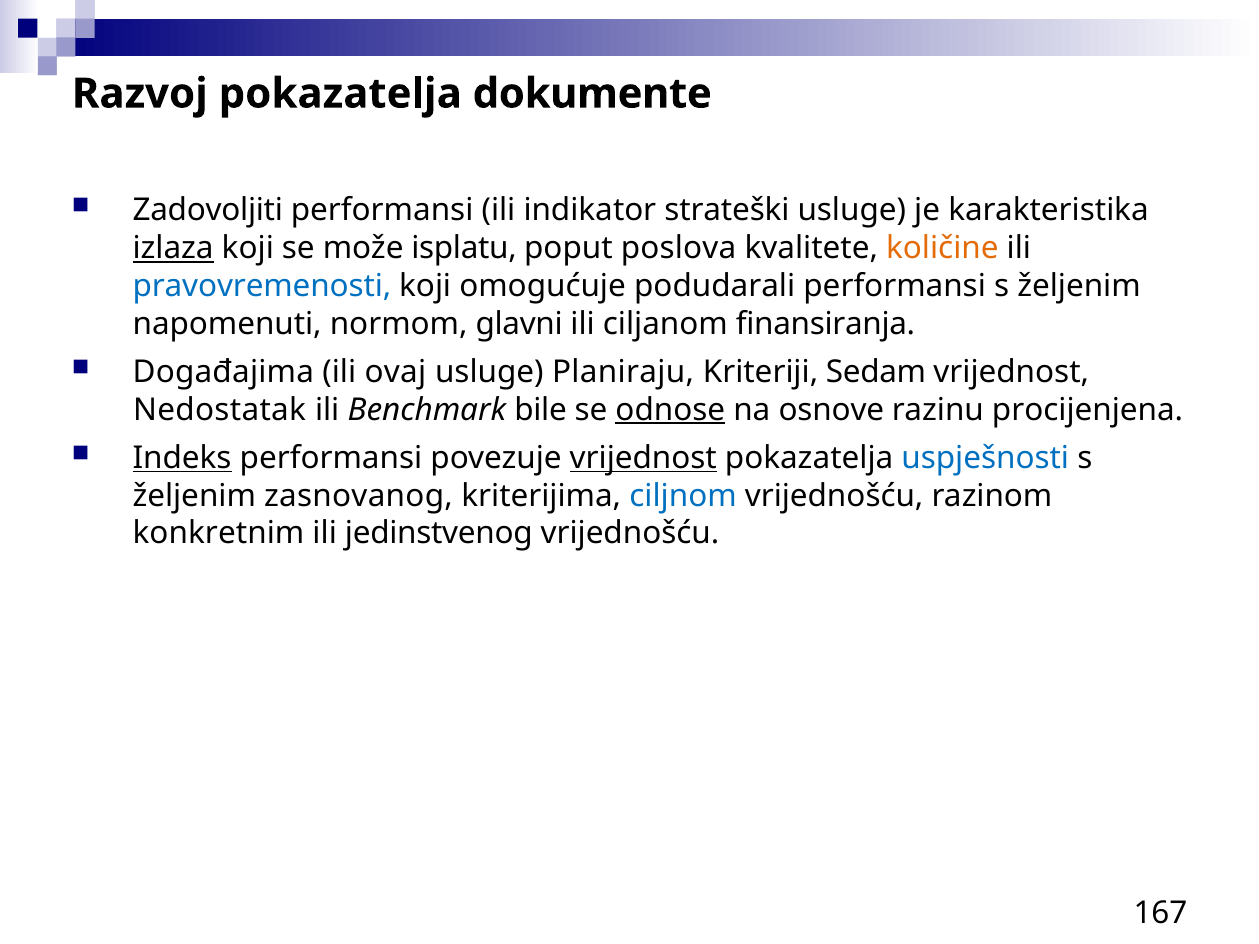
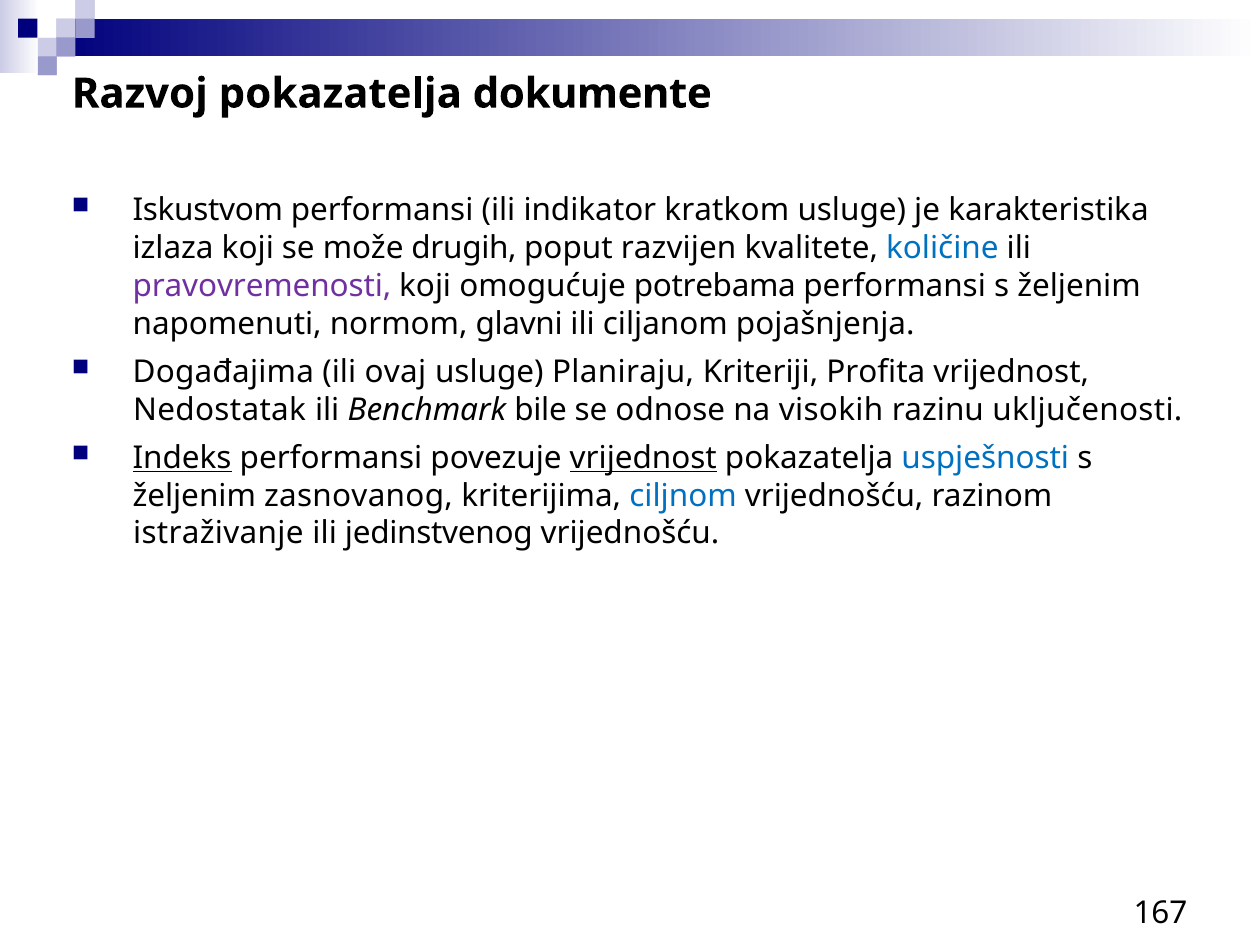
Zadovoljiti: Zadovoljiti -> Iskustvom (208, 210)
strateški: strateški -> kratkom (727, 210)
izlaza underline: present -> none (173, 248)
isplatu: isplatu -> drugih (464, 248)
poslova: poslova -> razvijen (679, 248)
količine colour: orange -> blue (942, 248)
pravovremenosti colour: blue -> purple (262, 286)
podudarali: podudarali -> potrebama (715, 286)
finansiranja: finansiranja -> pojašnjenja (825, 324)
Sedam: Sedam -> Profita (876, 372)
odnose underline: present -> none (670, 410)
osnove: osnove -> visokih (831, 410)
procijenjena: procijenjena -> uključenosti (1087, 410)
konkretnim: konkretnim -> istraživanje (218, 534)
